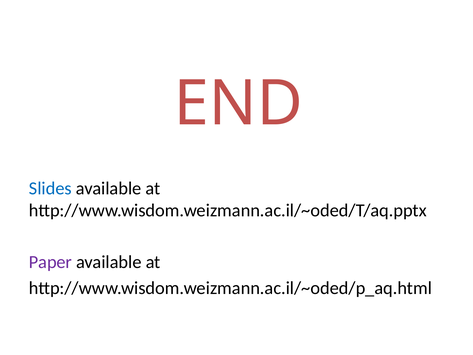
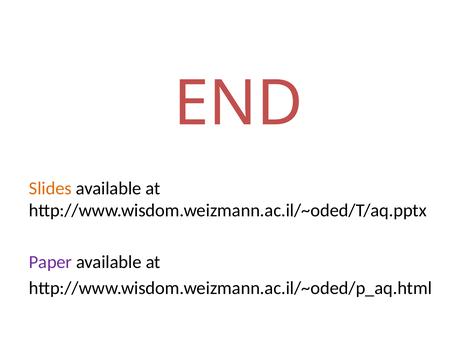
Slides colour: blue -> orange (50, 188)
